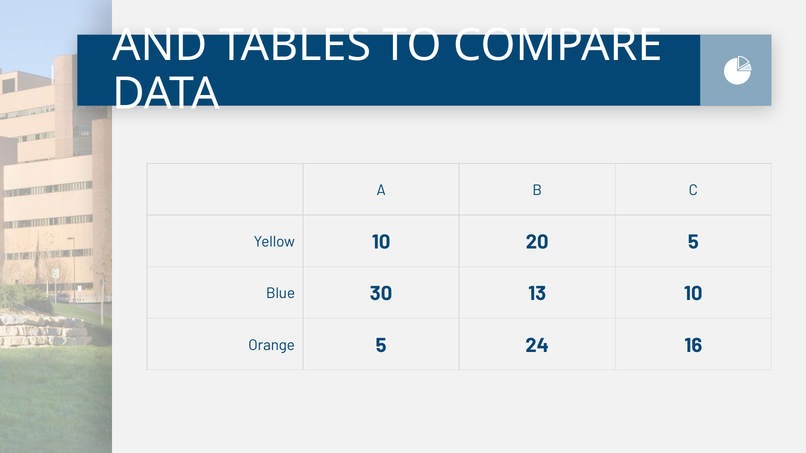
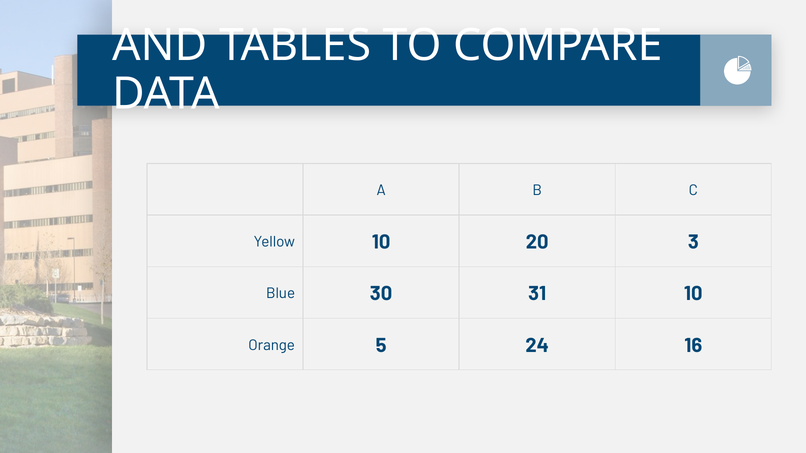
20 5: 5 -> 3 (693, 242)
13: 13 -> 31 (537, 294)
